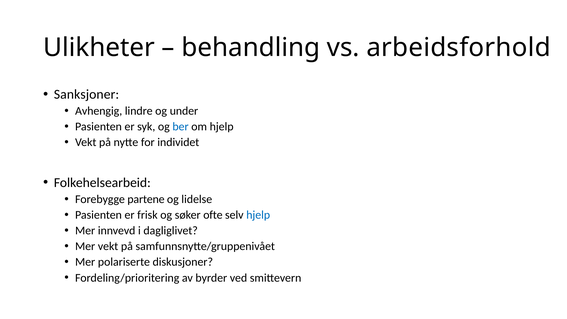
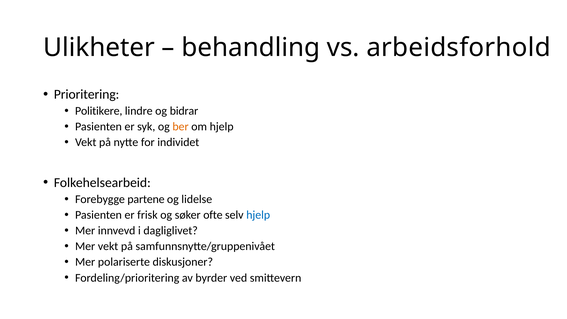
Sanksjoner: Sanksjoner -> Prioritering (87, 94)
Avhengig: Avhengig -> Politikere (99, 111)
under: under -> bidrar (184, 111)
ber colour: blue -> orange (181, 127)
